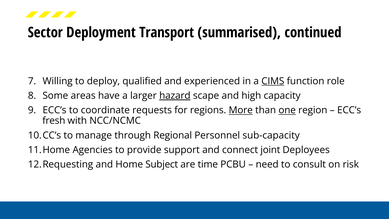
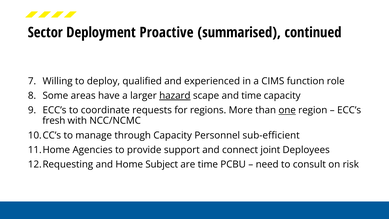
Transport: Transport -> Proactive (167, 32)
CIMS underline: present -> none (273, 81)
and high: high -> time (251, 96)
More underline: present -> none (241, 110)
through Regional: Regional -> Capacity (173, 135)
sub-capacity: sub-capacity -> sub-efficient (271, 135)
